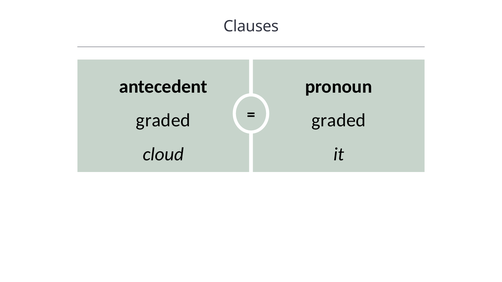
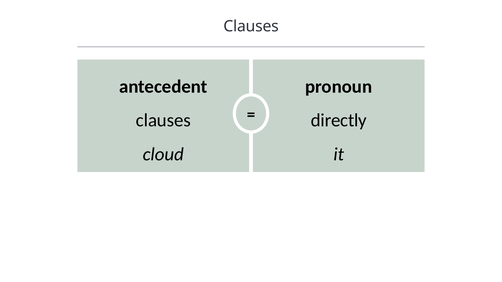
graded: graded -> clauses (163, 121)
graded: graded -> directly (339, 121)
